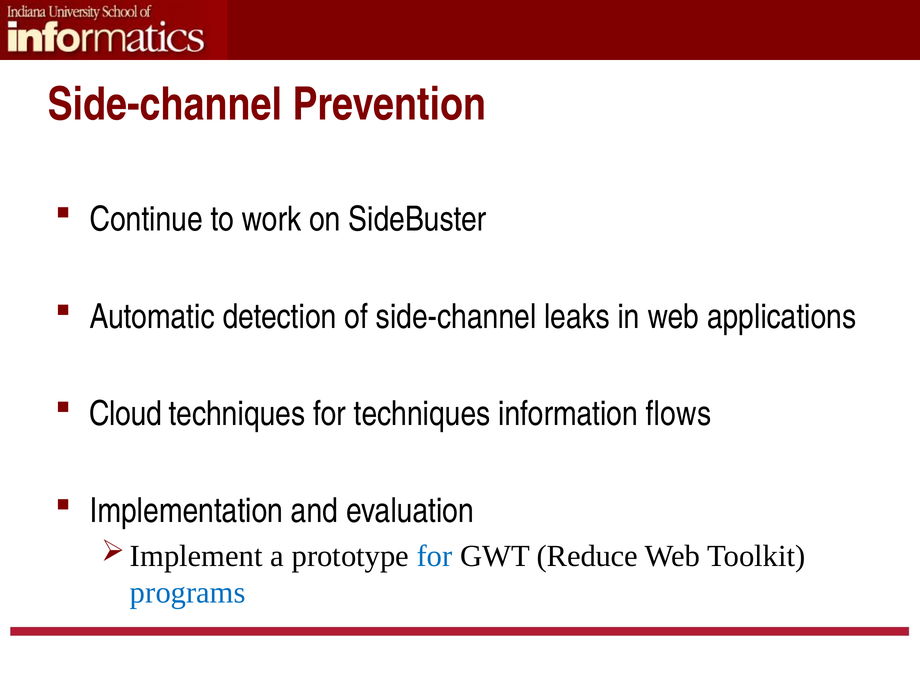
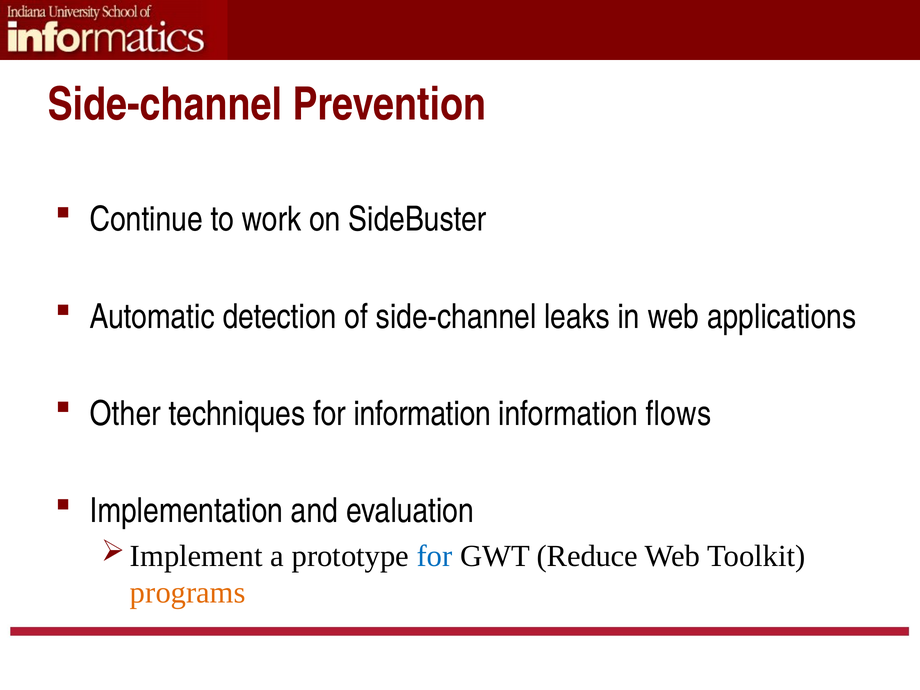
Cloud: Cloud -> Other (125, 414)
for techniques: techniques -> information (422, 414)
programs colour: blue -> orange (188, 593)
